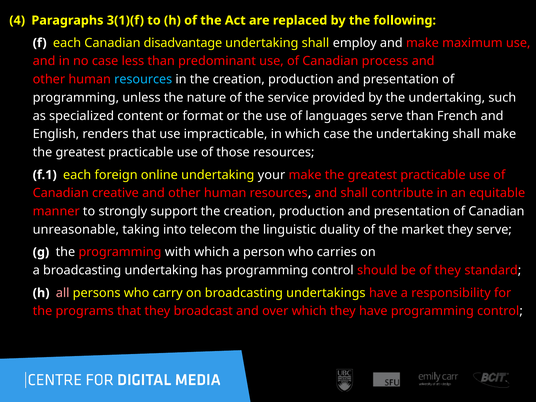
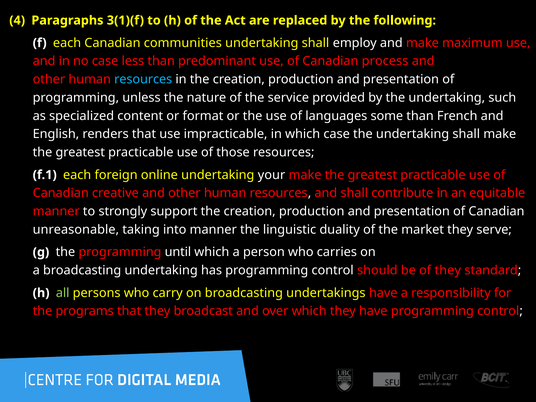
disadvantage: disadvantage -> communities (183, 43)
languages serve: serve -> some (387, 116)
into telecom: telecom -> manner (213, 230)
with: with -> until (178, 252)
all colour: pink -> light green (63, 293)
